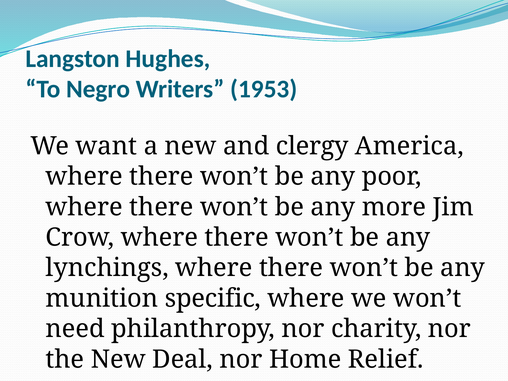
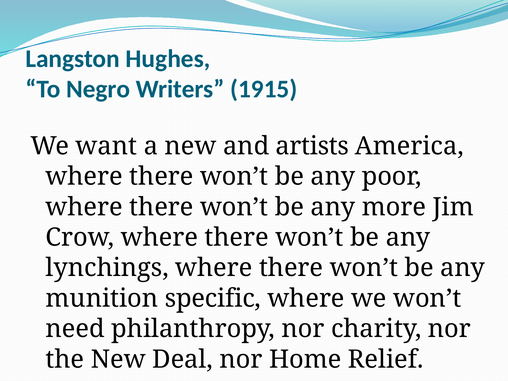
1953: 1953 -> 1915 (264, 89)
clergy: clergy -> artists (312, 146)
